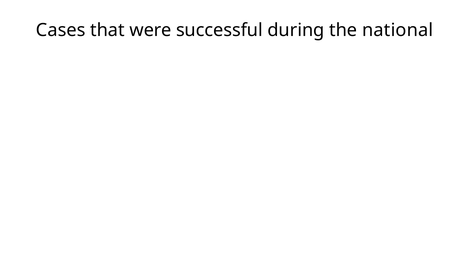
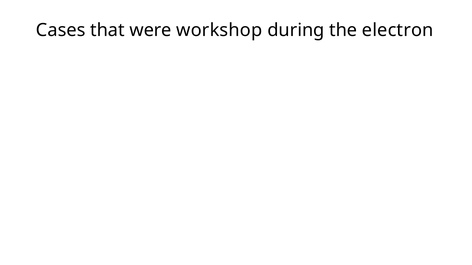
successful: successful -> workshop (219, 30)
national: national -> electron (398, 30)
